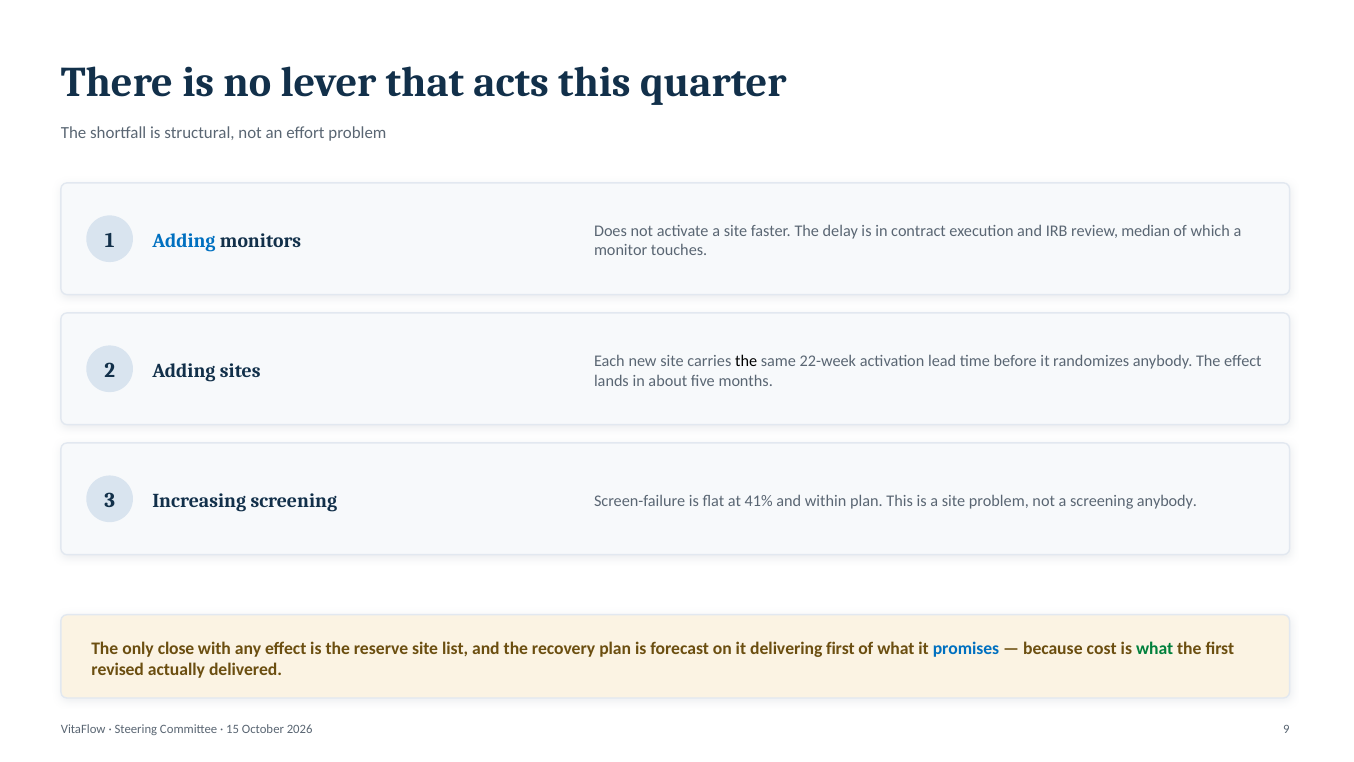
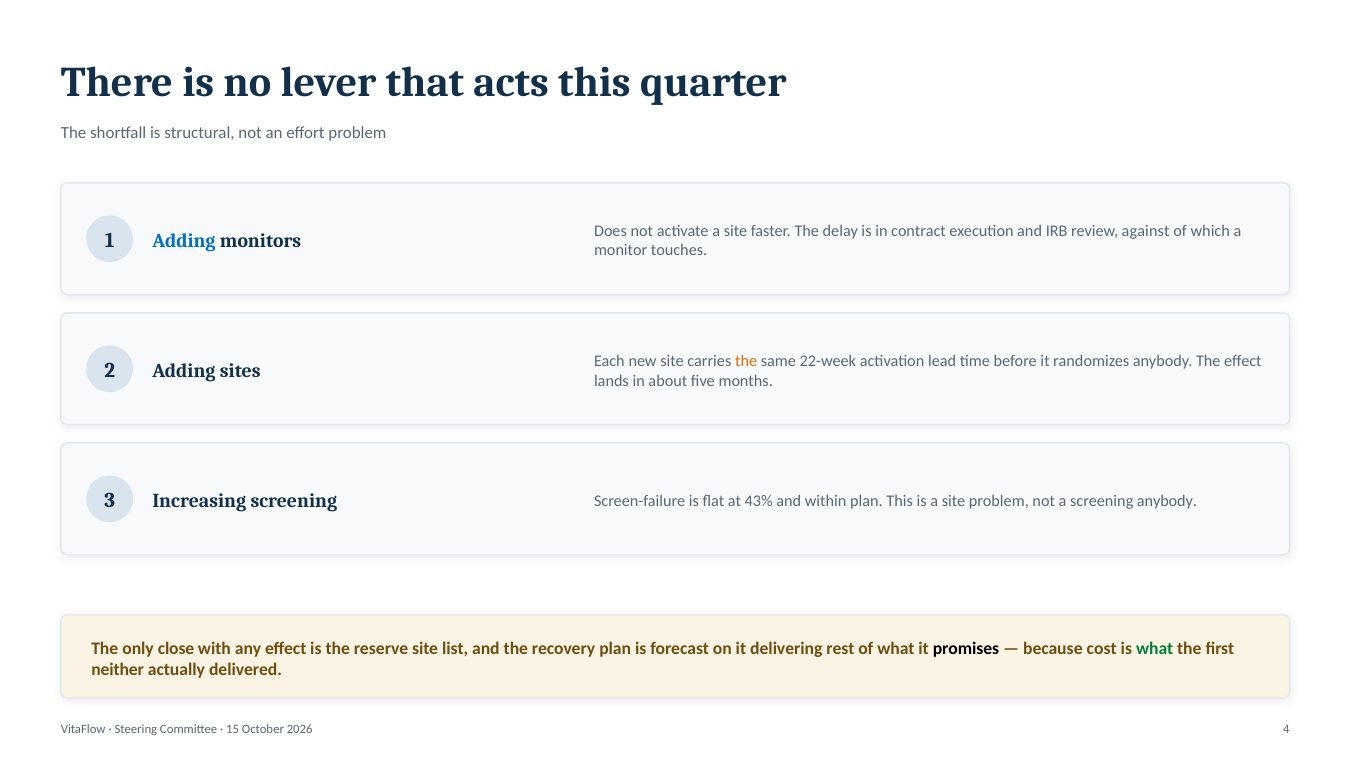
median: median -> against (1146, 231)
the colour: black -> orange (746, 361)
41%: 41% -> 43% (759, 501)
delivering first: first -> rest (840, 649)
promises colour: blue -> black (966, 649)
revised: revised -> neither (118, 670)
9: 9 -> 4 (1286, 729)
